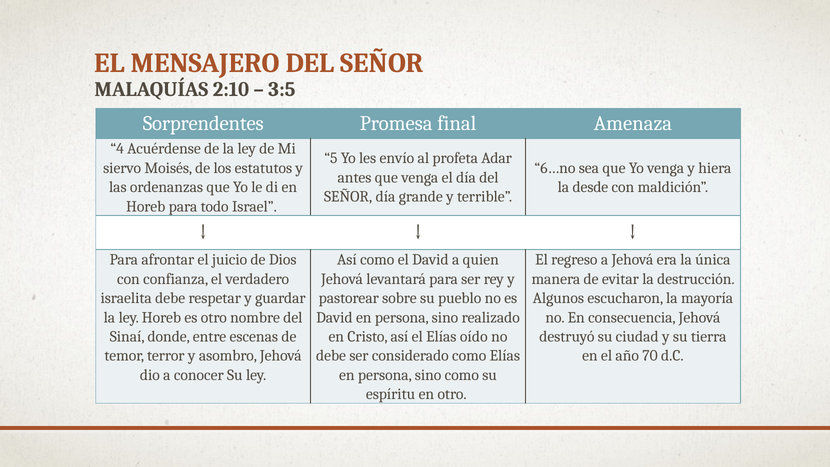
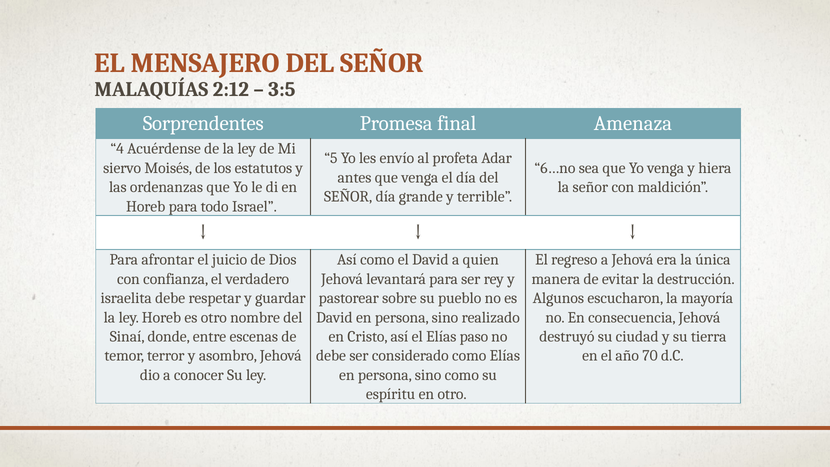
2:10: 2:10 -> 2:12 (231, 89)
la desde: desde -> señor (590, 187)
oído: oído -> paso (474, 337)
